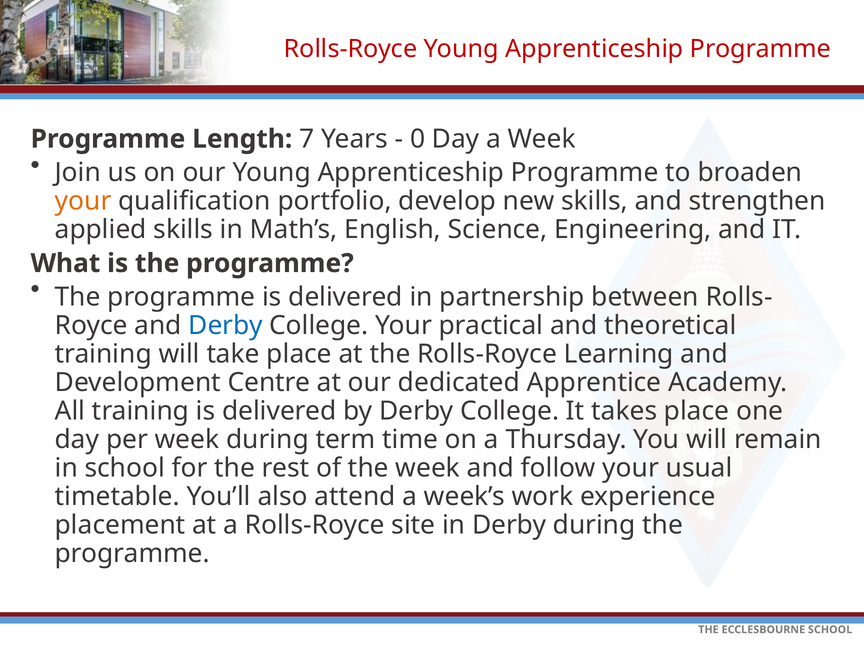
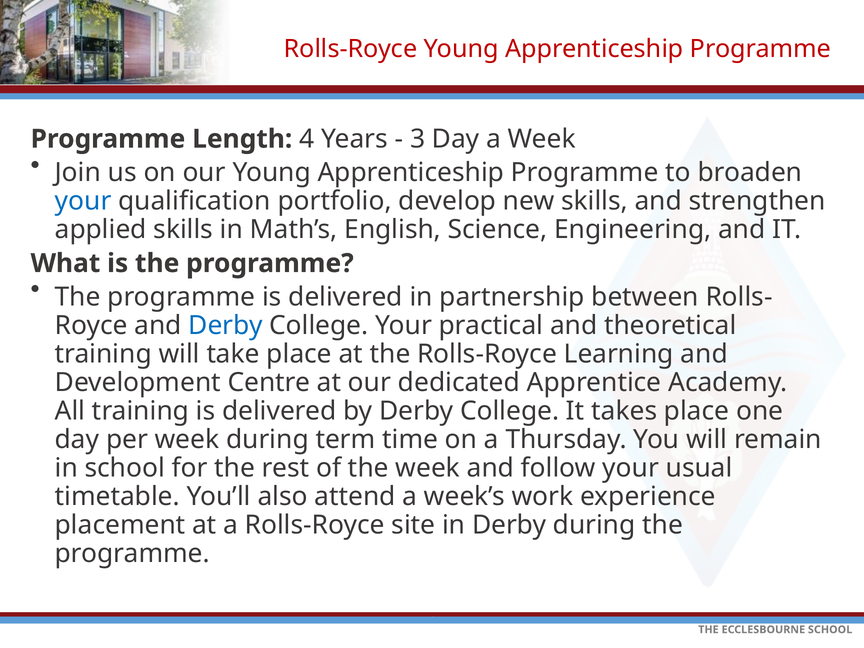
7: 7 -> 4 (307, 139)
0: 0 -> 3 (418, 139)
your colour: orange -> blue (83, 201)
